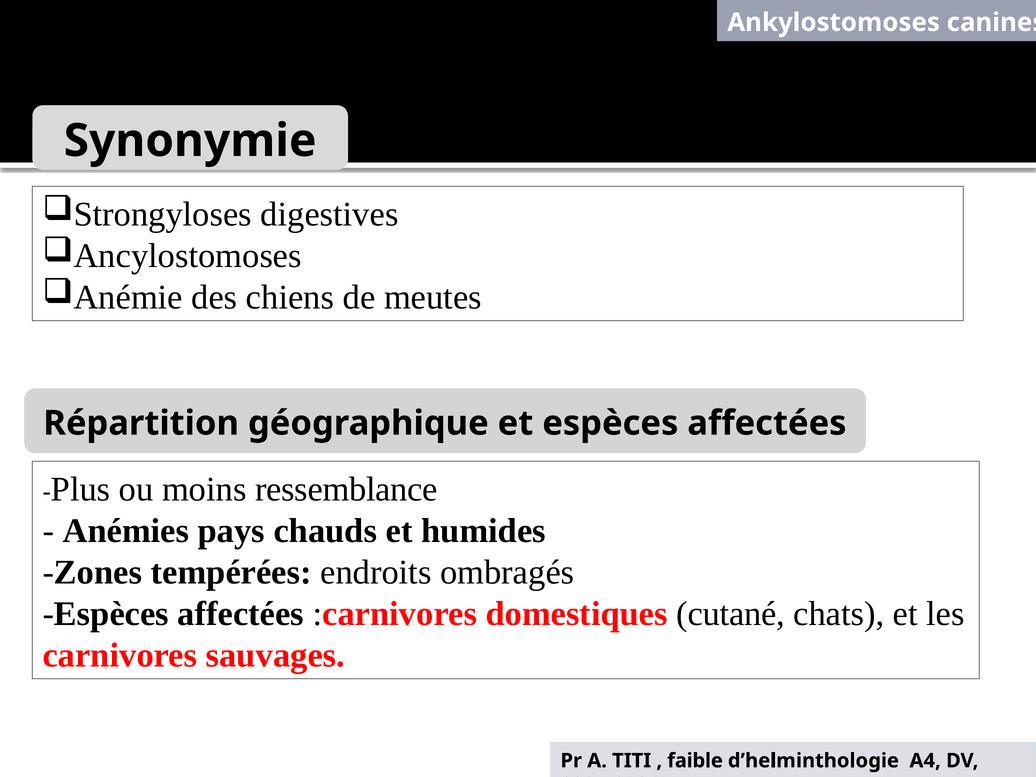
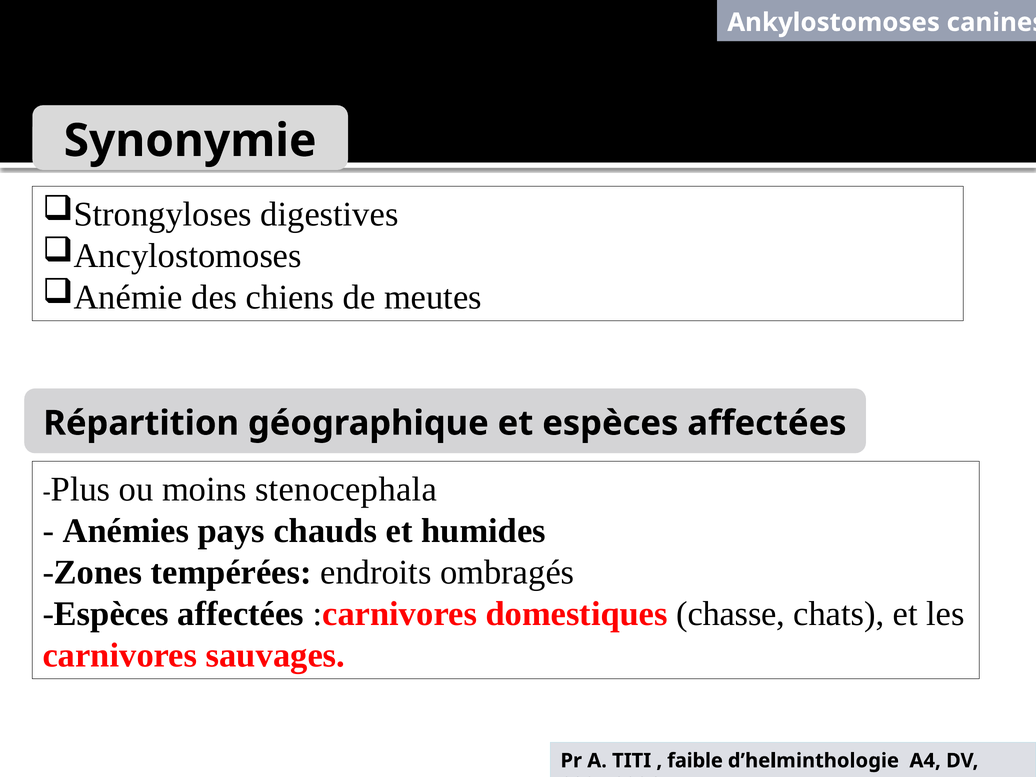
ressemblance: ressemblance -> stenocephala (346, 490)
cutané: cutané -> chasse (731, 614)
